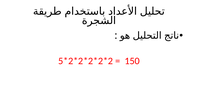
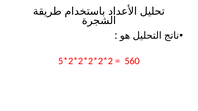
150: 150 -> 560 (132, 61)
